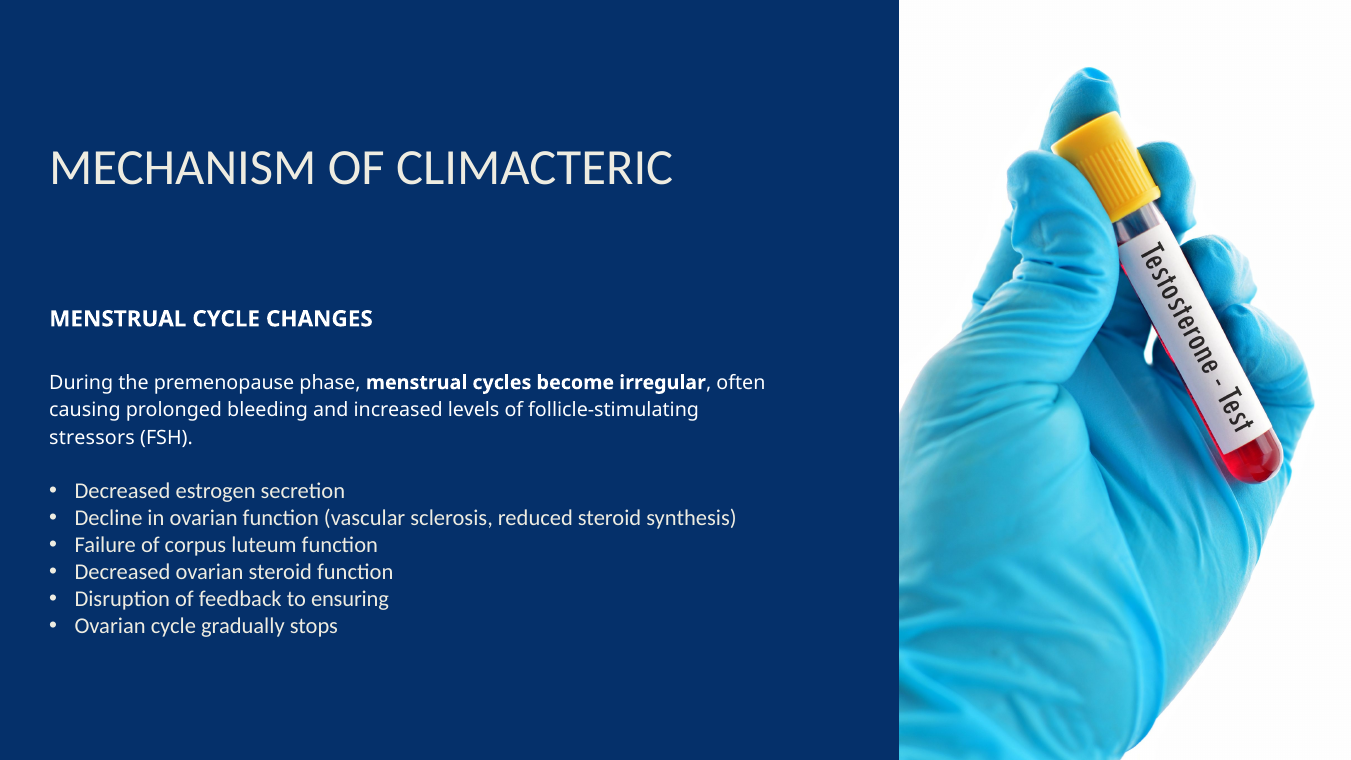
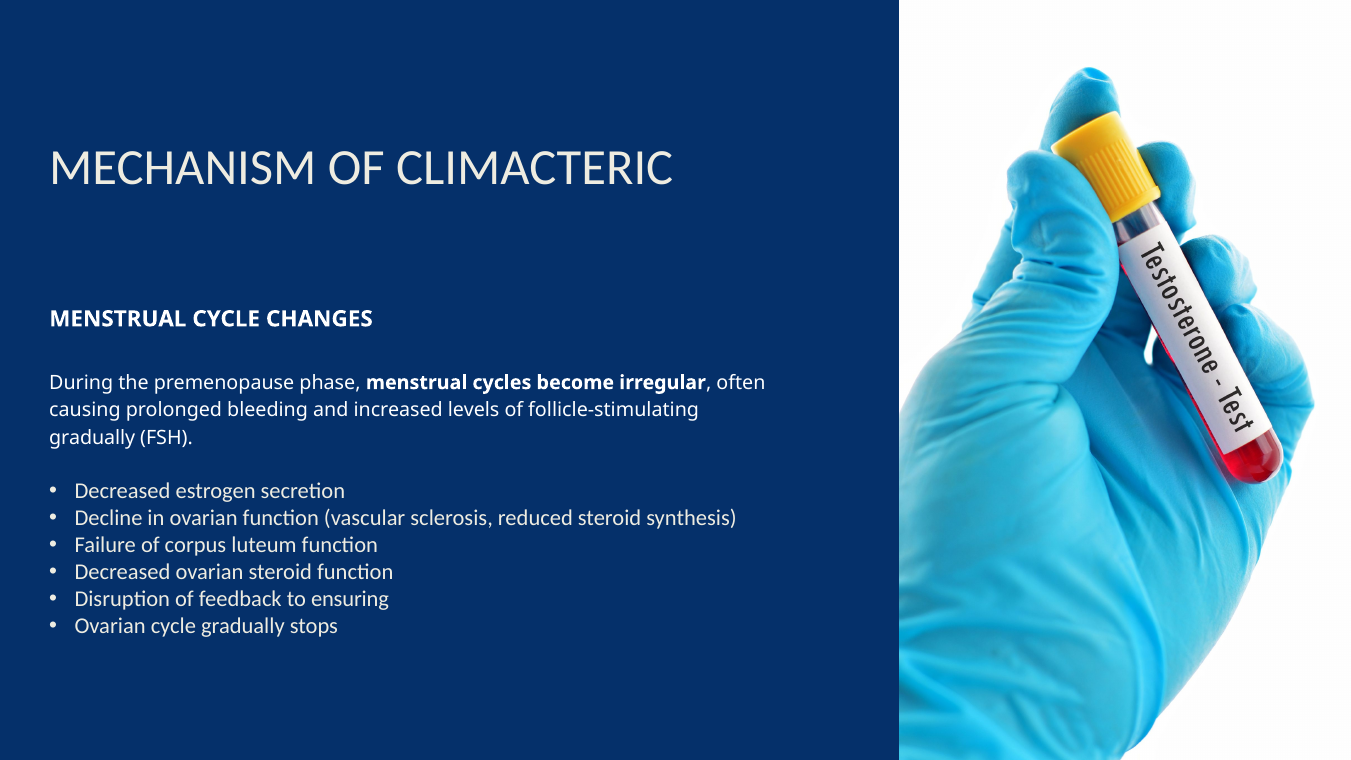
stressors: stressors -> gradually (92, 438)
